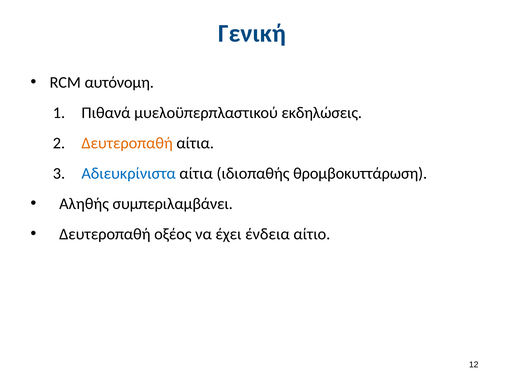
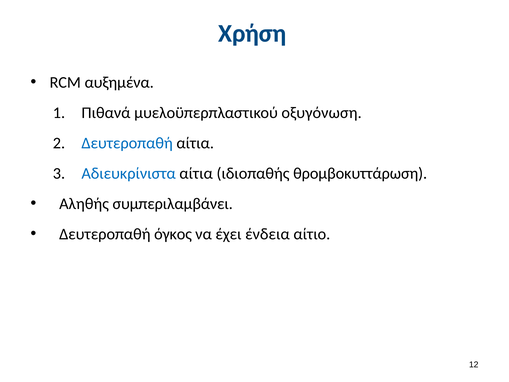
Γενική: Γενική -> Χρήση (252, 34)
αυτόνομη: αυτόνομη -> αυξημένα (119, 82)
εκδηλώσεις: εκδηλώσεις -> οξυγόνωση (322, 113)
Δευτεροπαθή colour: orange -> blue (127, 143)
οξέος: οξέος -> όγκος (173, 234)
